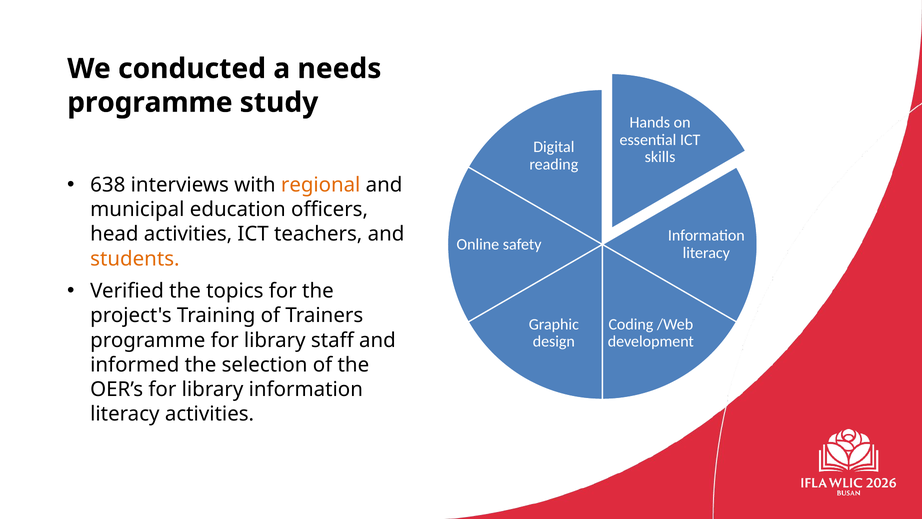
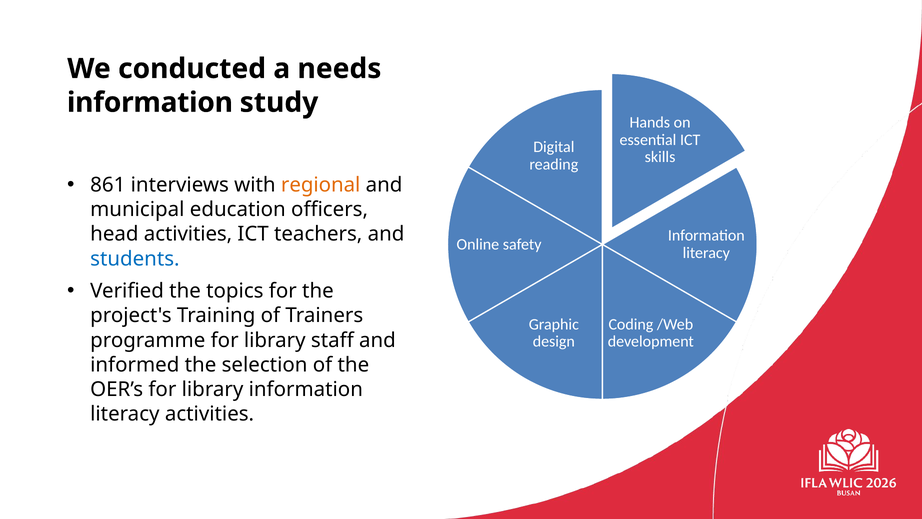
programme: programme -> information (150, 102)
638: 638 -> 861 (108, 185)
students colour: orange -> blue (135, 259)
